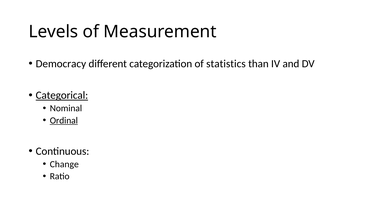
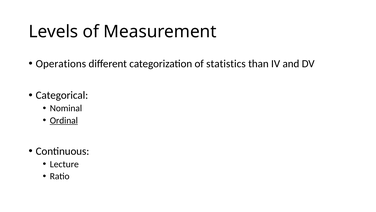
Democracy: Democracy -> Operations (61, 64)
Categorical underline: present -> none (62, 95)
Change: Change -> Lecture (64, 164)
